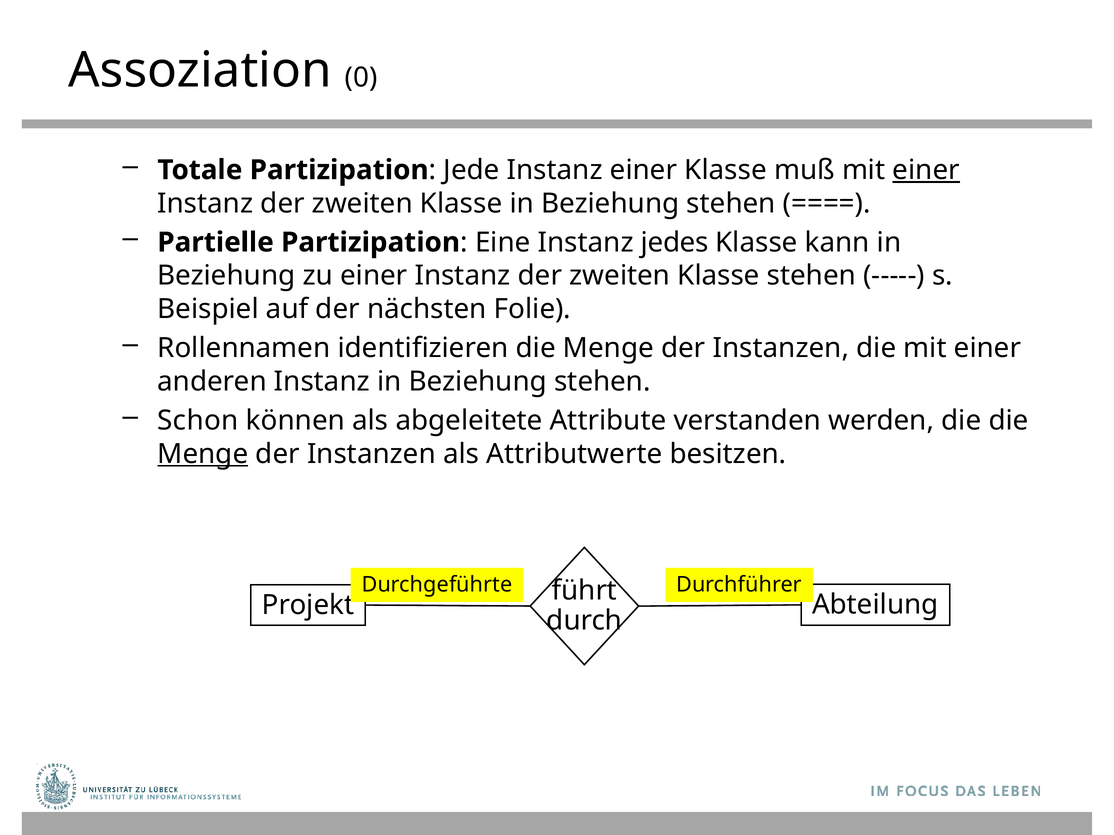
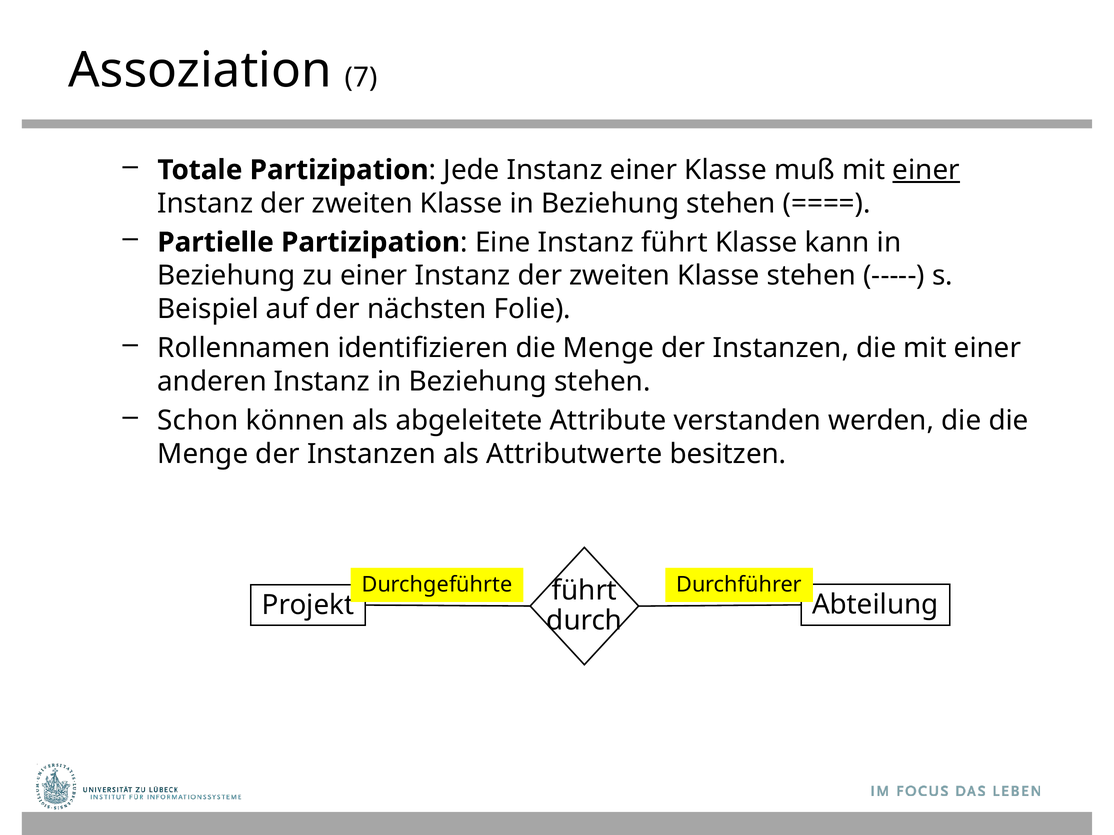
0: 0 -> 7 (361, 78)
Instanz jedes: jedes -> führt (674, 242)
Menge underline: present -> none (203, 454)
